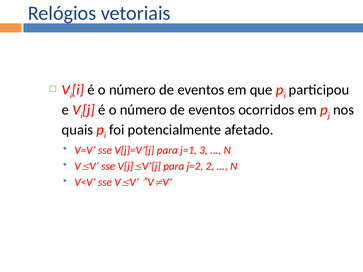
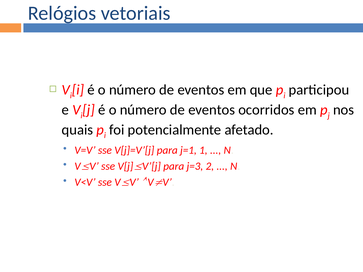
3: 3 -> 1 (203, 150)
j=2: j=2 -> j=3 (195, 166)
